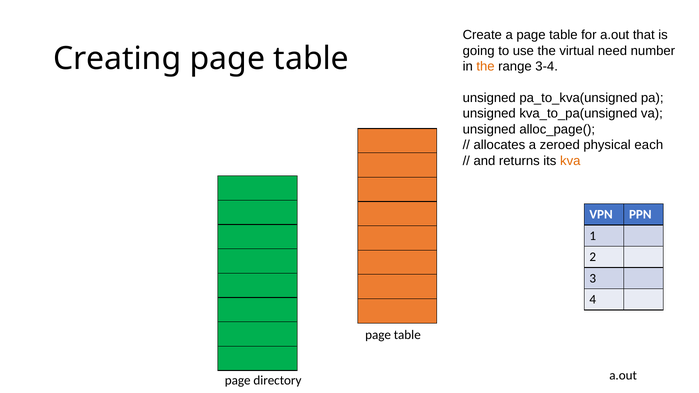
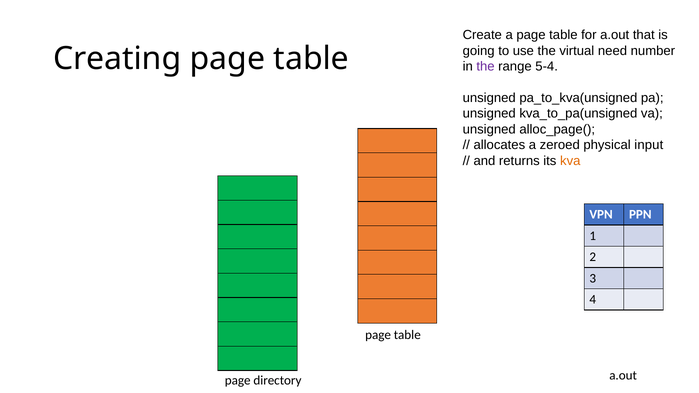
the colour: orange -> purple (486, 67)
3-4: 3-4 -> 5-4 (547, 67)
each: each -> input (649, 145)
